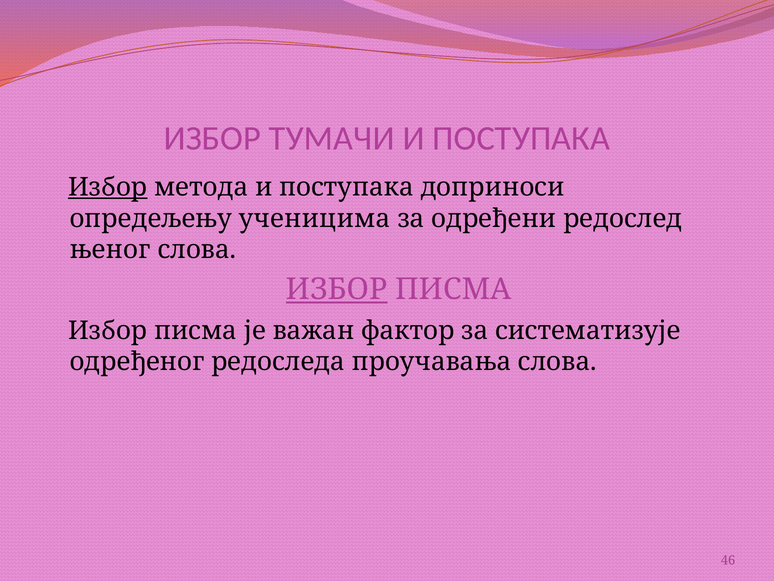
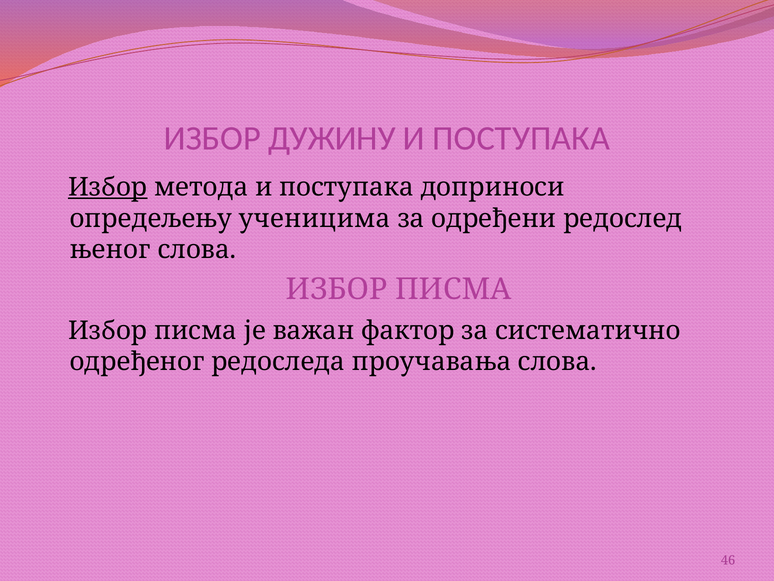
ТУМАЧИ: ТУМАЧИ -> ДУЖИНУ (332, 138)
ИЗБОР underline: present -> none (337, 289)
систематизује: систематизује -> систематично (588, 330)
